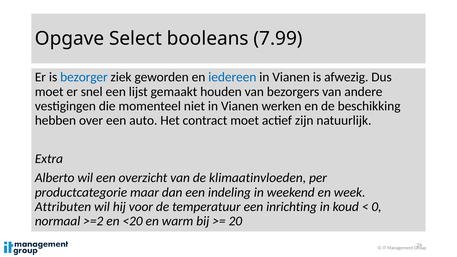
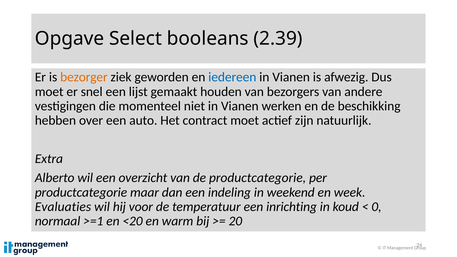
7.99: 7.99 -> 2.39 (278, 38)
bezorger colour: blue -> orange (84, 77)
de klimaatinvloeden: klimaatinvloeden -> productcategorie (258, 178)
Attributen: Attributen -> Evaluaties (63, 207)
>=2: >=2 -> >=1 (93, 221)
